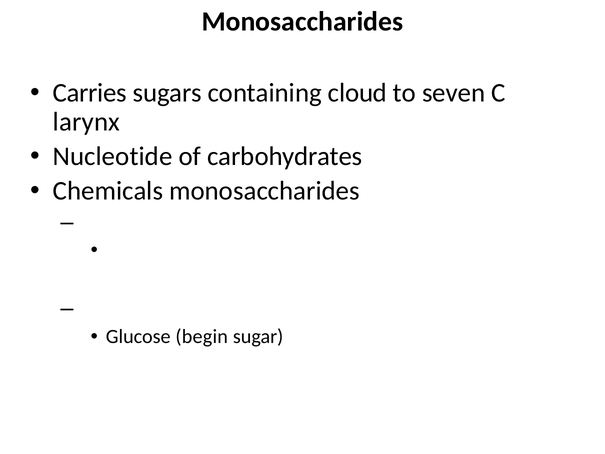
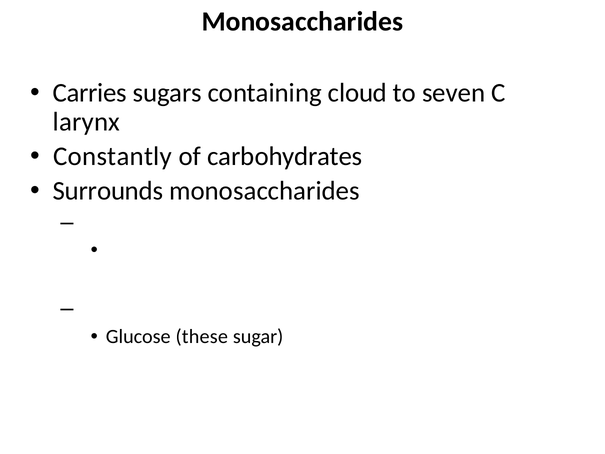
Nucleotide: Nucleotide -> Constantly (113, 156)
Chemicals: Chemicals -> Surrounds (108, 191)
begin: begin -> these (202, 337)
